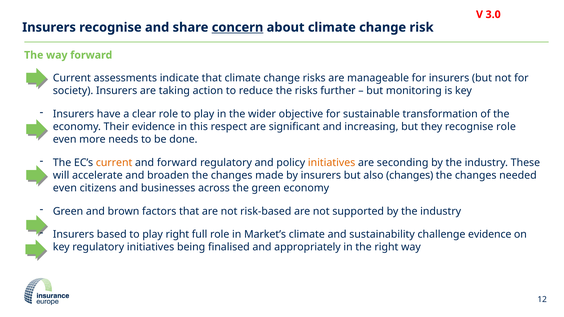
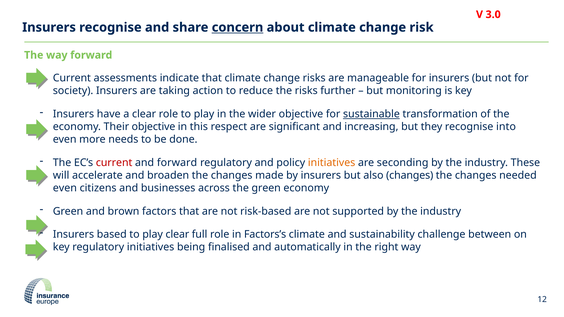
sustainable underline: none -> present (371, 114)
Their evidence: evidence -> objective (154, 127)
recognise role: role -> into (506, 127)
current colour: orange -> red (114, 163)
play right: right -> clear (177, 235)
Market’s: Market’s -> Factors’s (265, 235)
challenge evidence: evidence -> between (490, 235)
appropriately: appropriately -> automatically (307, 247)
